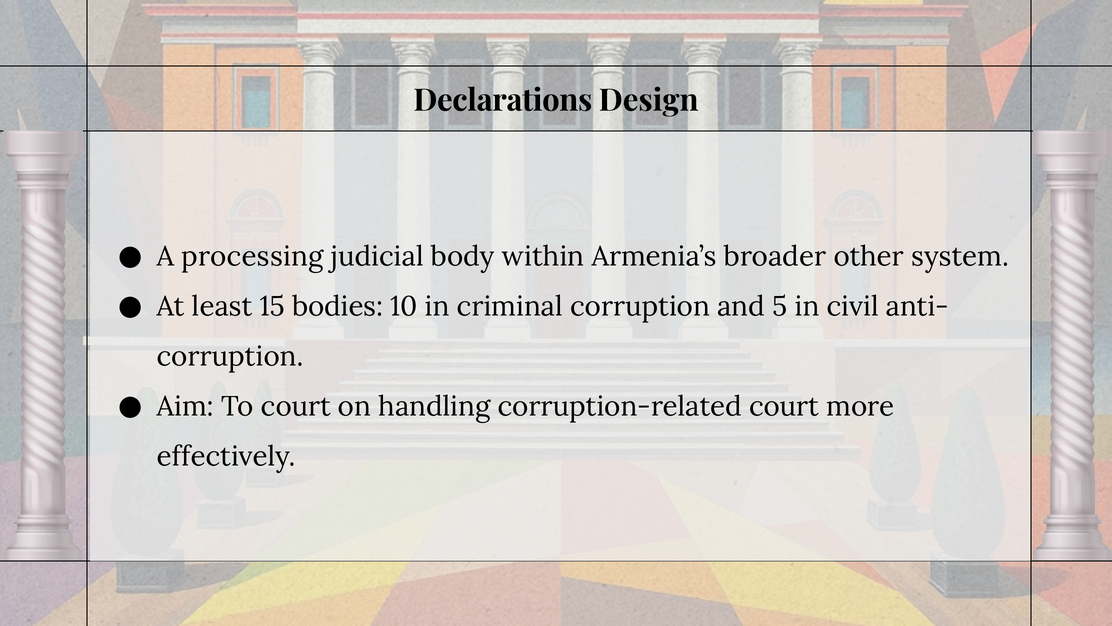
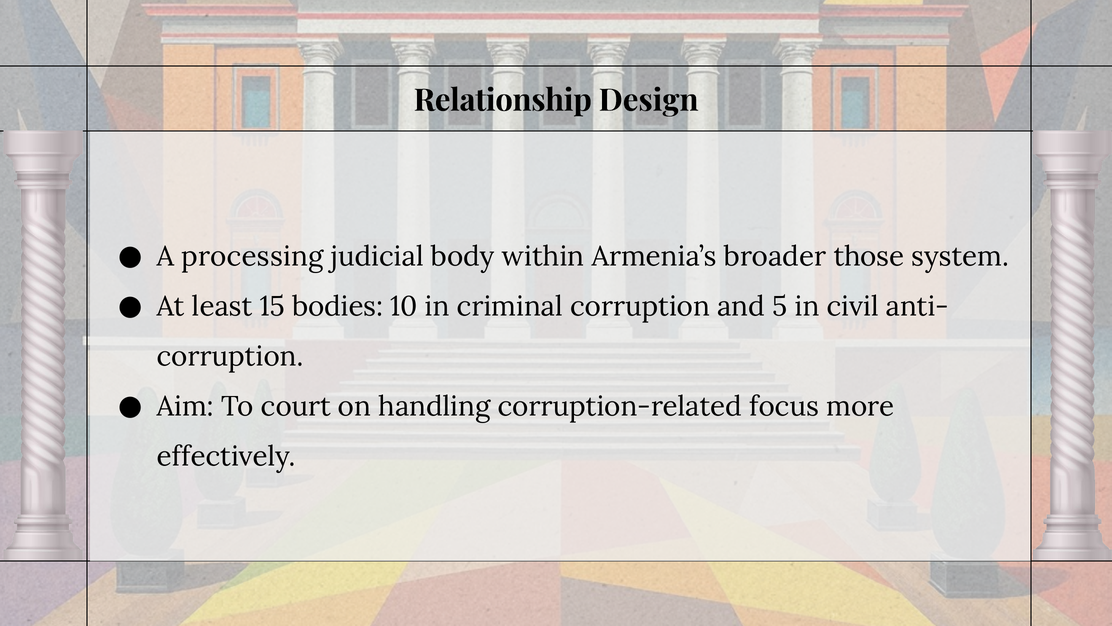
Declarations: Declarations -> Relationship (503, 100)
other: other -> those (869, 256)
corruption-related court: court -> focus (784, 406)
